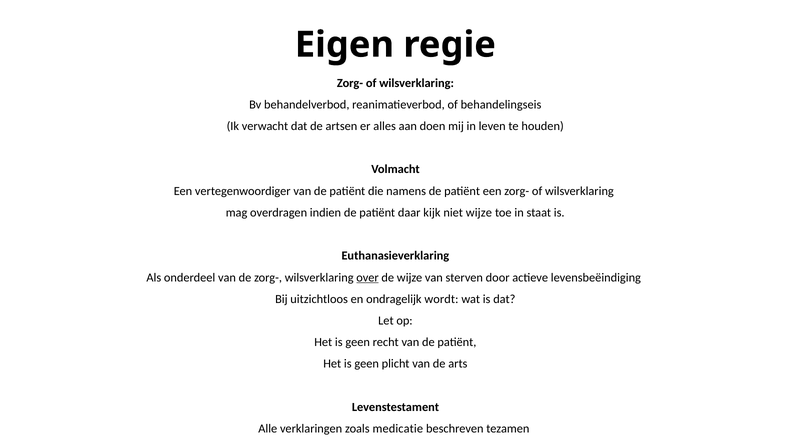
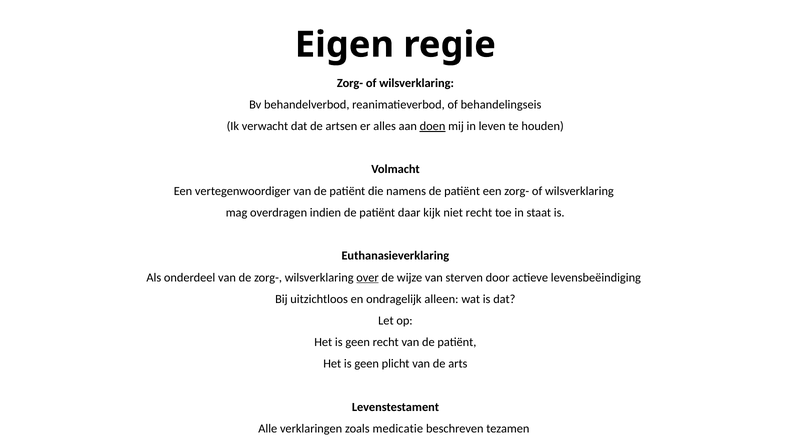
doen underline: none -> present (433, 126)
niet wijze: wijze -> recht (479, 213)
wordt: wordt -> alleen (441, 299)
